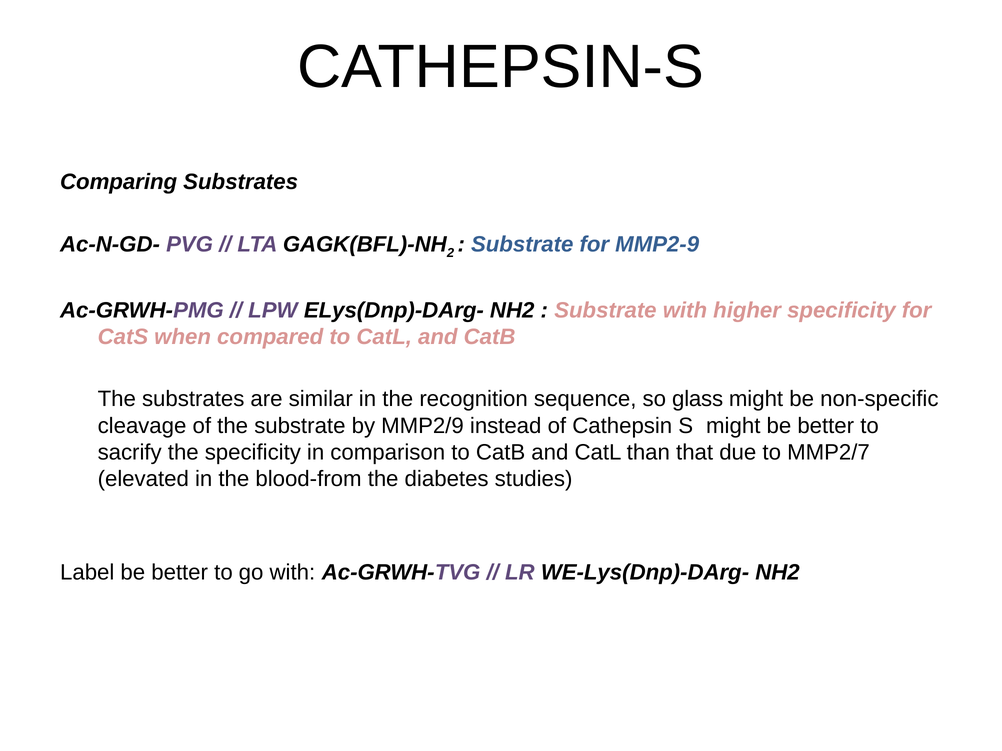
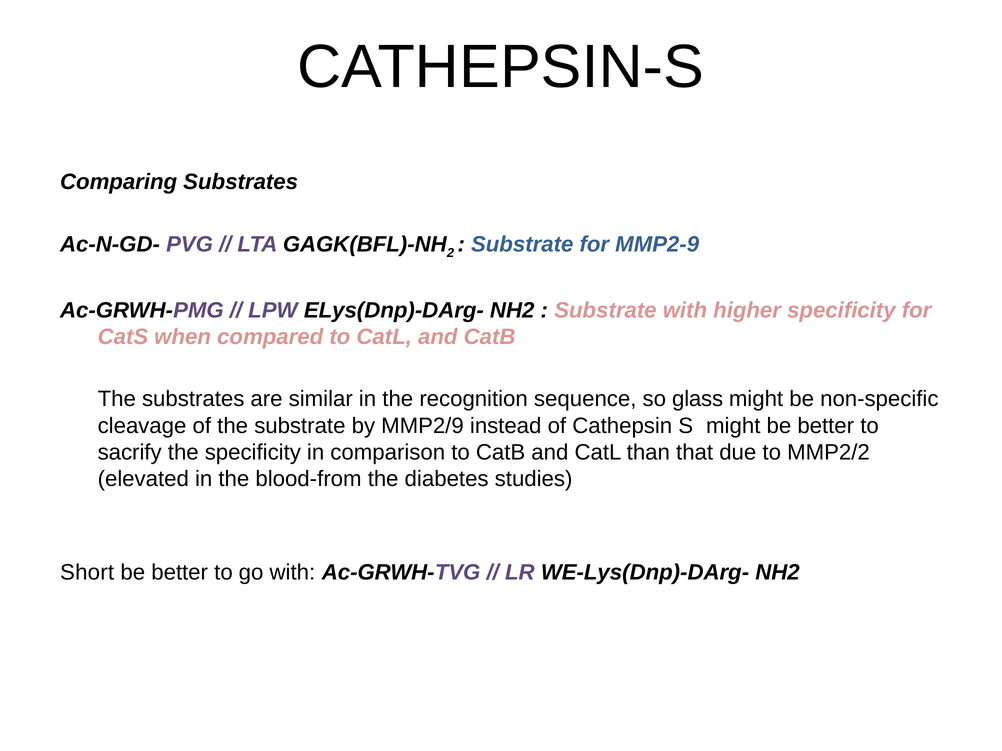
MMP2/7: MMP2/7 -> MMP2/2 (828, 453)
Label: Label -> Short (87, 573)
